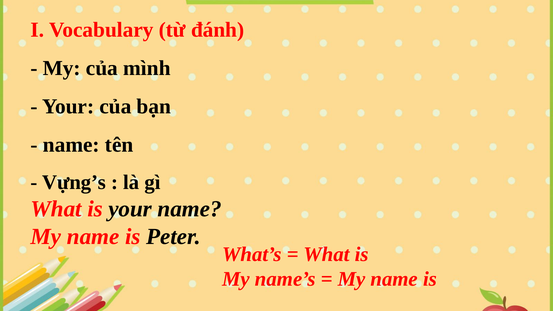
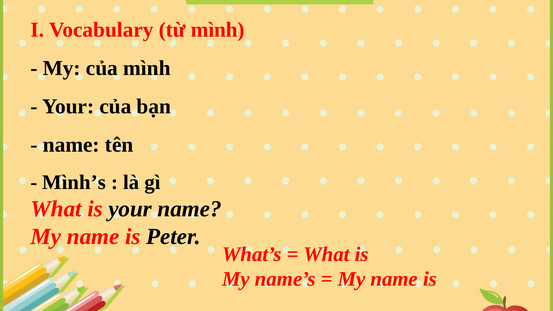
từ đánh: đánh -> mình (218, 30)
Vựng’s: Vựng’s -> Mình’s (74, 183)
